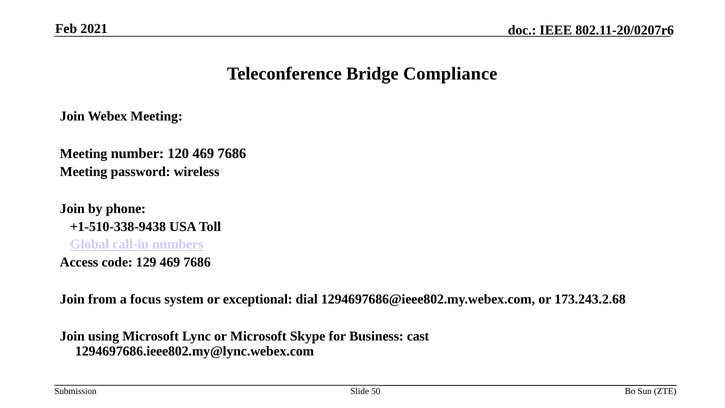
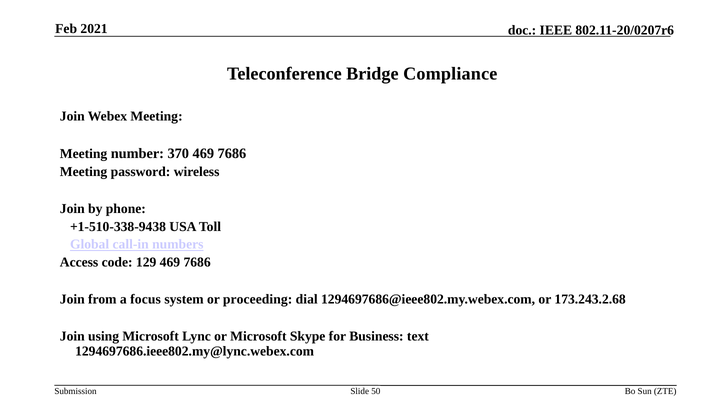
120: 120 -> 370 (178, 154)
exceptional: exceptional -> proceeding (258, 299)
cast: cast -> text (418, 336)
